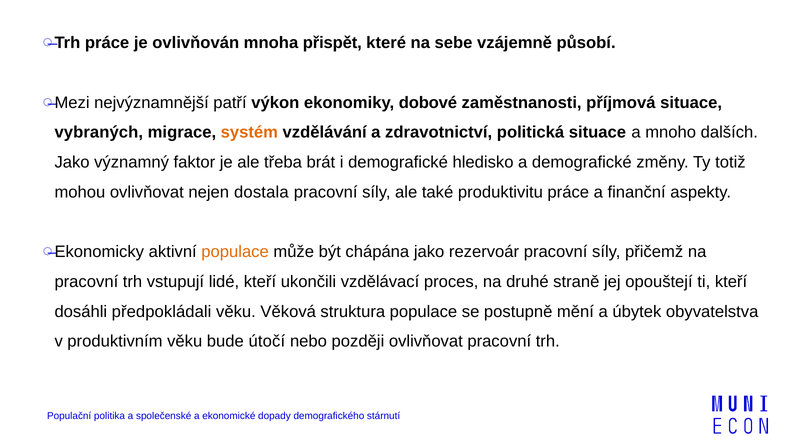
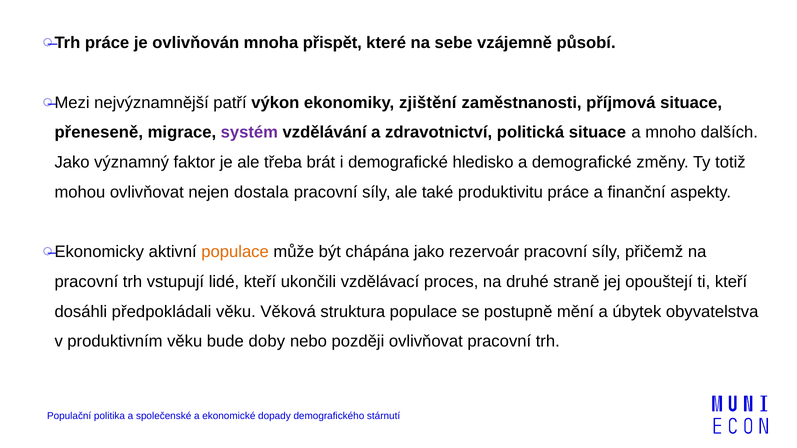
dobové: dobové -> zjištění (428, 103)
vybraných: vybraných -> přeneseně (99, 132)
systém colour: orange -> purple (249, 132)
útočí: útočí -> doby (267, 342)
